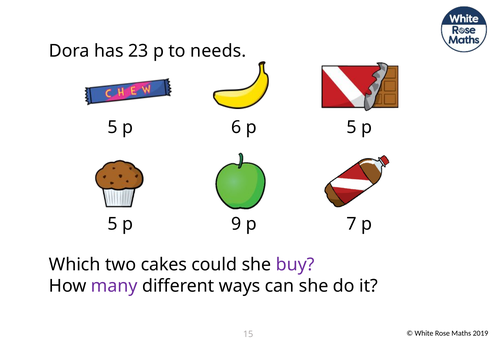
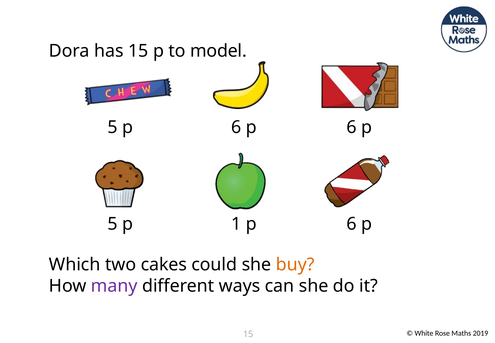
has 23: 23 -> 15 (138, 51)
needs: needs -> model (218, 51)
6 p 5: 5 -> 6 (352, 127)
9: 9 -> 1 (236, 224)
7: 7 -> 6 (352, 224)
buy colour: purple -> orange (295, 264)
